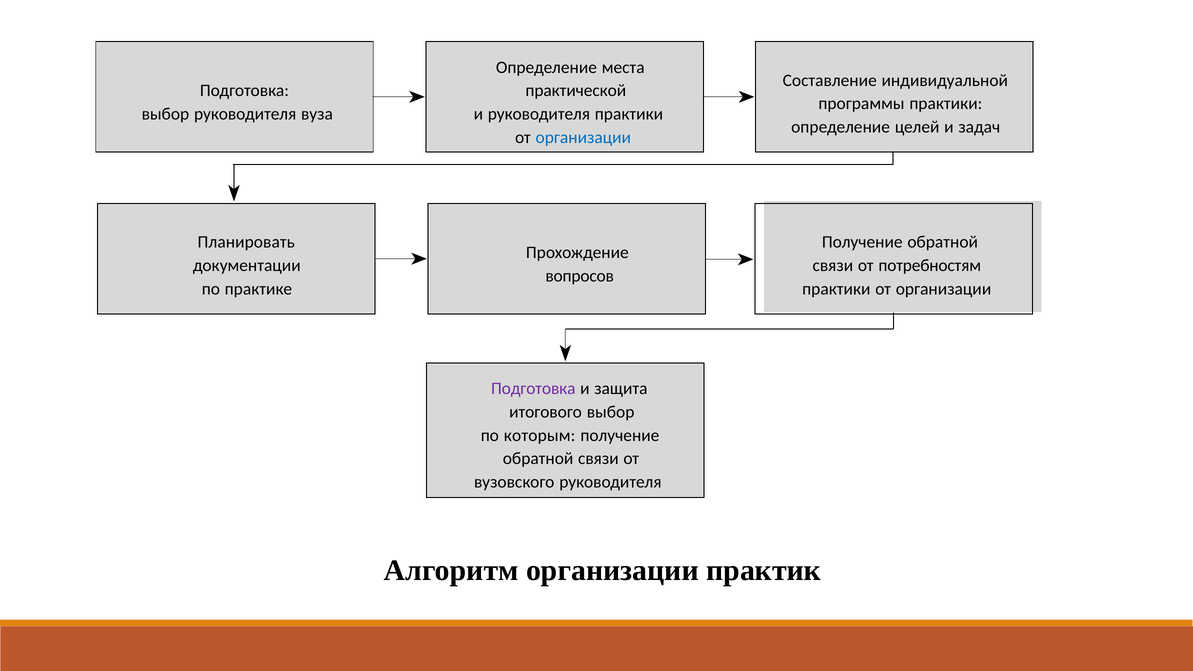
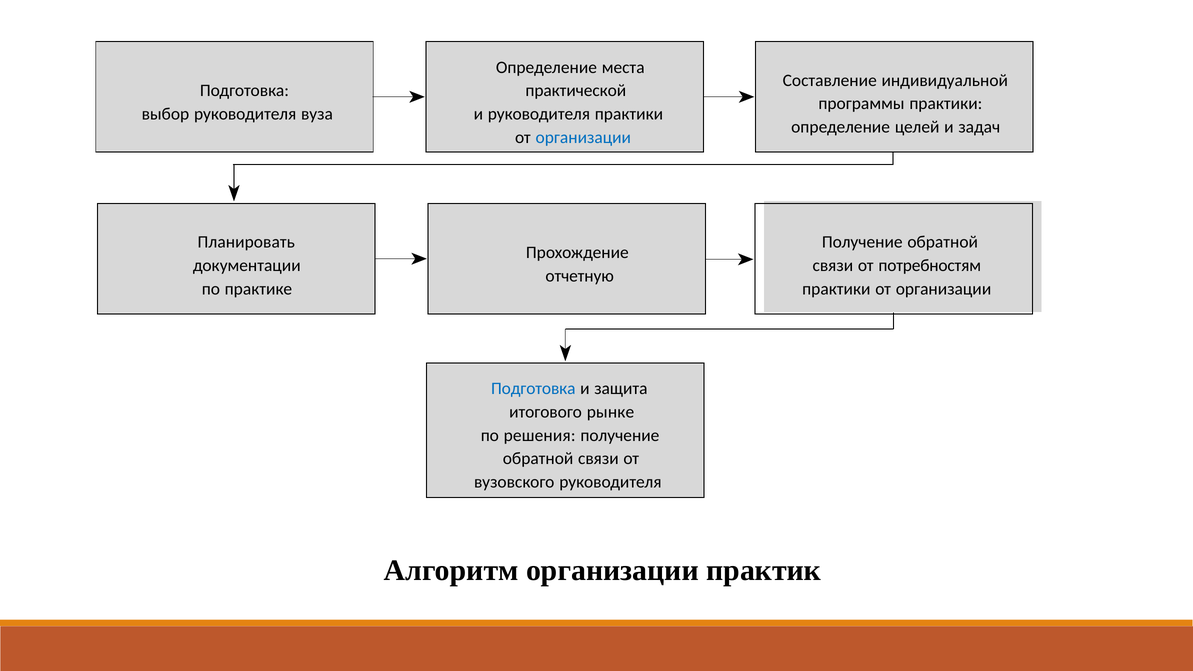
вопросов: вопросов -> отчетную (580, 276)
Подготовка colour: purple -> blue (533, 389)
итогового выбор: выбор -> рынке (611, 412)
которым: которым -> решения (540, 435)
